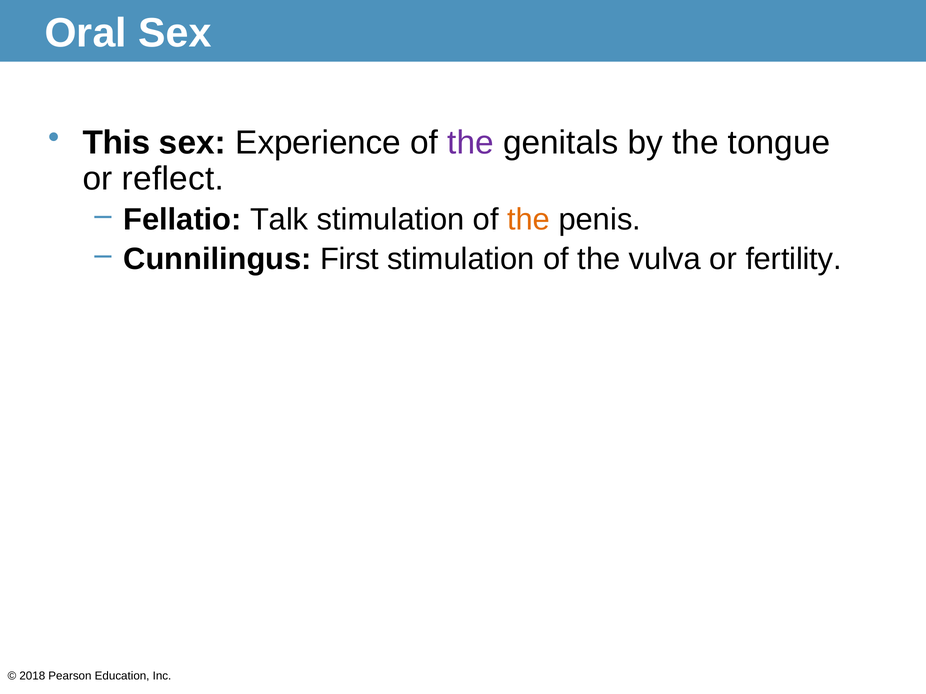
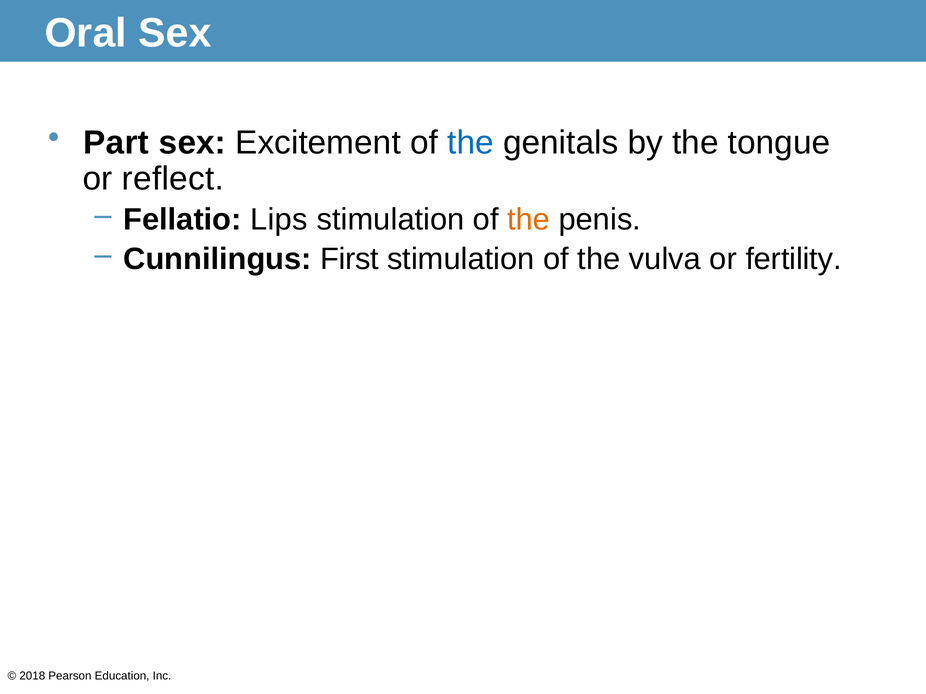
This: This -> Part (116, 143)
Experience: Experience -> Excitement (318, 143)
the colour: purple -> blue (471, 143)
Talk: Talk -> Lips (279, 220)
